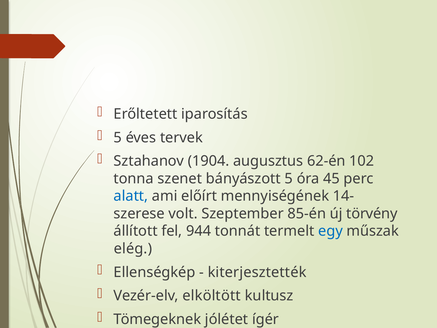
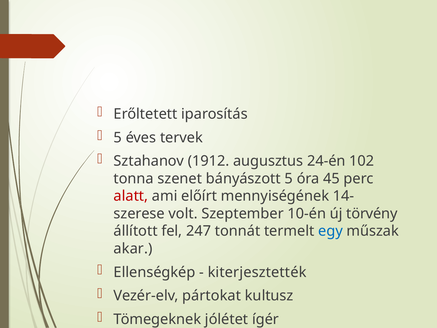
1904: 1904 -> 1912 (208, 161)
62-én: 62-én -> 24-én (326, 161)
alatt colour: blue -> red (131, 196)
85-én: 85-én -> 10-én (307, 213)
944: 944 -> 247 (199, 231)
elég: elég -> akar (133, 248)
elköltött: elköltött -> pártokat (212, 296)
